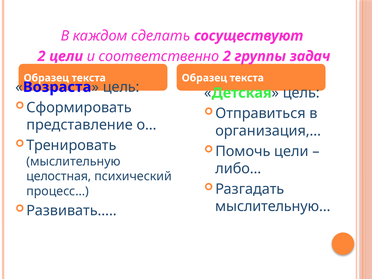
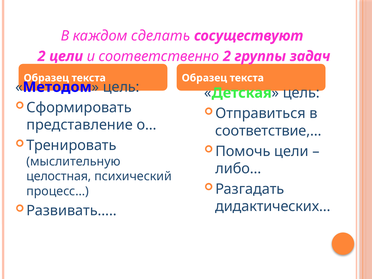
Возраста: Возраста -> Методом (57, 87)
организация,…: организация,… -> соответствие,… (268, 131)
мыслительную…: мыслительную… -> дидактических… (273, 206)
